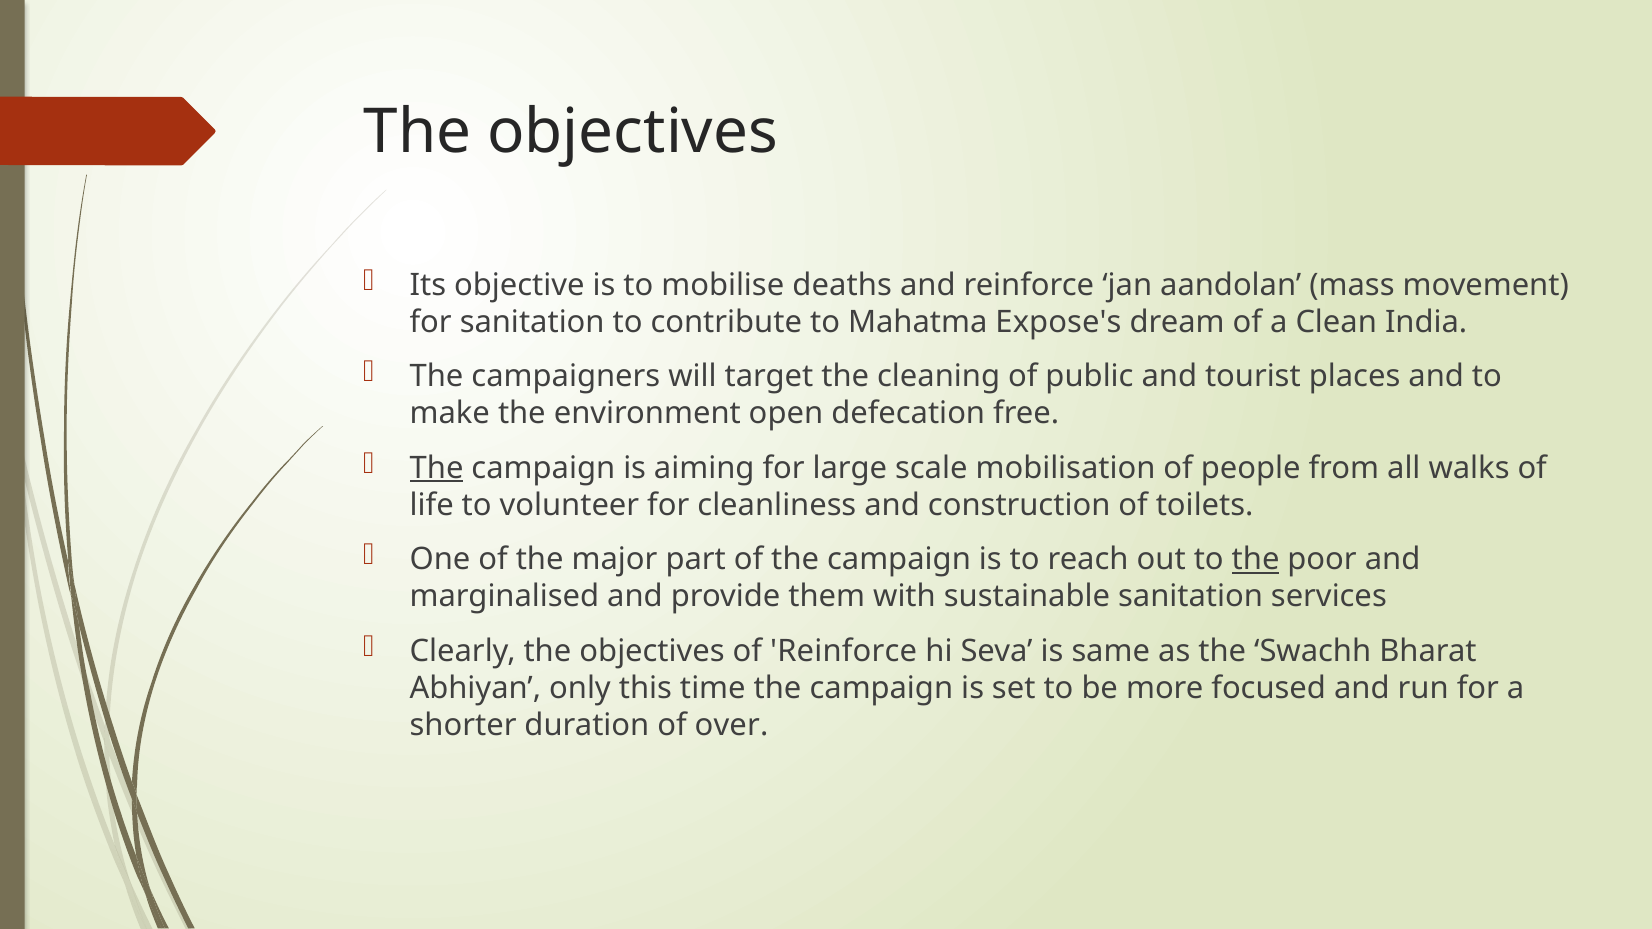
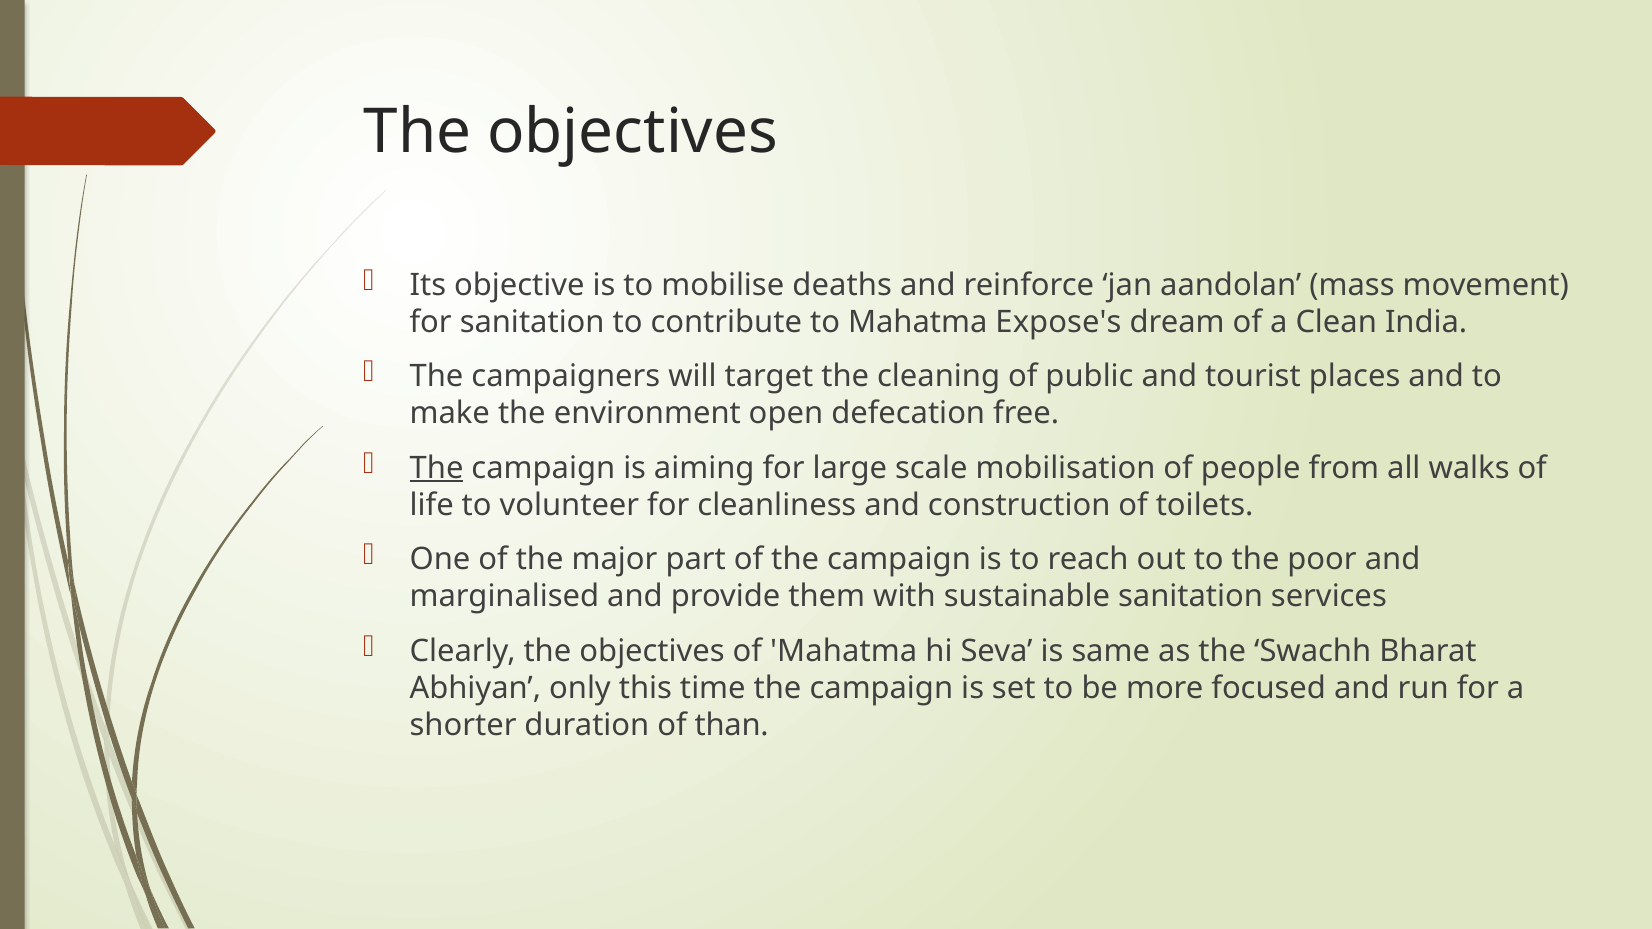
the underline: present -> none (1256, 560)
of Reinforce: Reinforce -> Mahatma (844, 651)
over: over -> than (732, 726)
